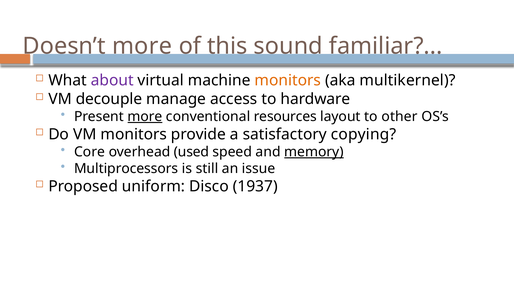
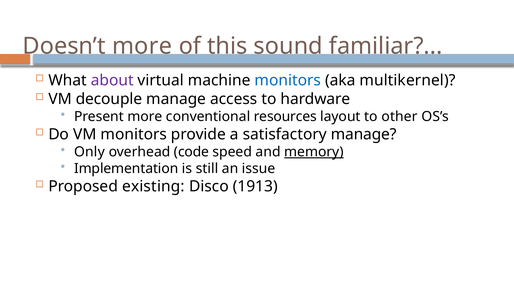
monitors colour: orange -> blue (288, 80)
more underline: present -> none (145, 117)
satisfactory copying: copying -> manage (364, 134)
Core: Core -> Only (90, 152)
used: used -> code (192, 152)
Multiprocessors: Multiprocessors -> Implementation (126, 169)
uniform: uniform -> existing (154, 186)
1937: 1937 -> 1913 (255, 186)
